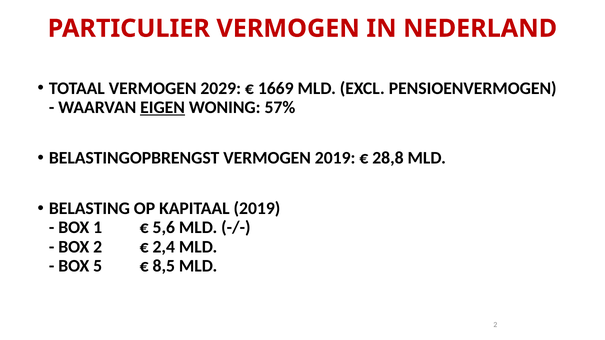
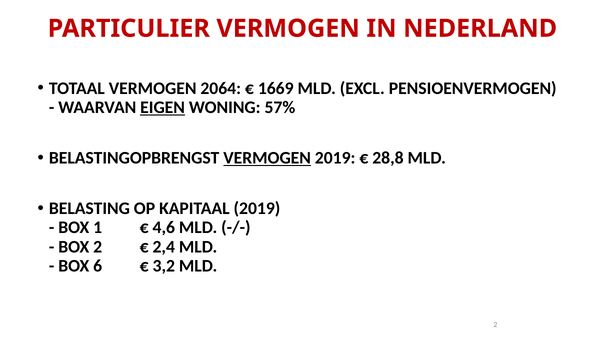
2029: 2029 -> 2064 (221, 88)
VERMOGEN underline: none -> present (267, 158)
5,6: 5,6 -> 4,6 (164, 228)
5: 5 -> 6 (98, 266)
8,5: 8,5 -> 3,2 (164, 266)
